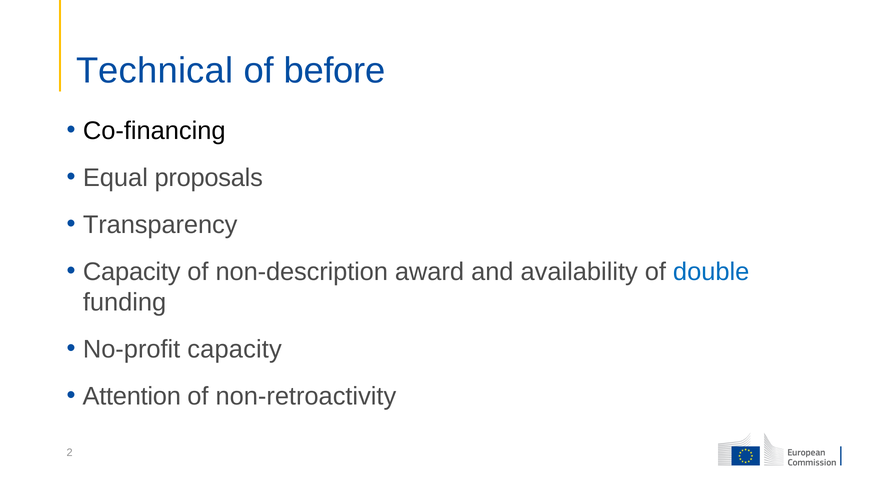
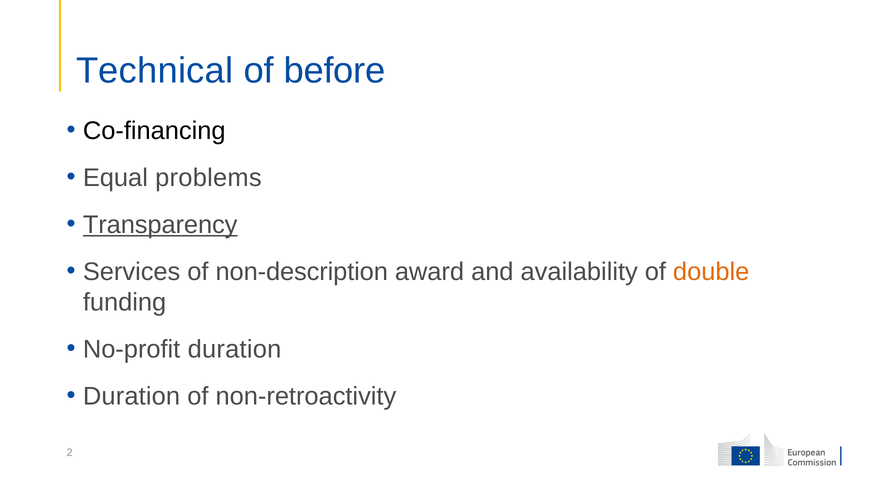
proposals: proposals -> problems (208, 178)
Transparency underline: none -> present (160, 225)
Capacity: Capacity -> Services (132, 272)
double colour: blue -> orange (711, 272)
No-profit capacity: capacity -> duration (235, 349)
Attention: Attention -> Duration (132, 396)
